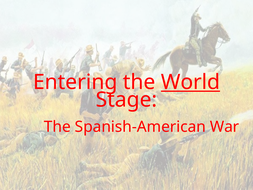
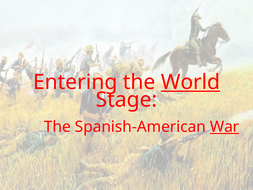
War underline: none -> present (225, 127)
